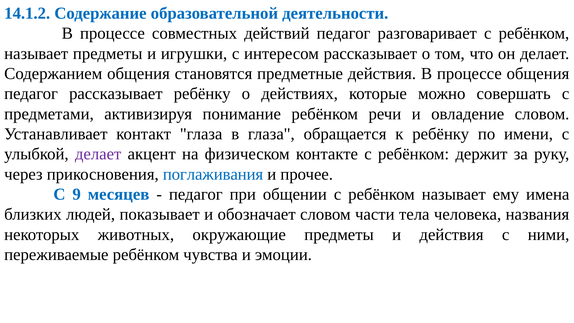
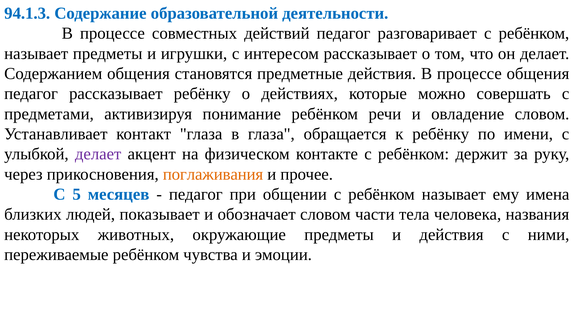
14.1.2: 14.1.2 -> 94.1.3 (27, 13)
поглаживания colour: blue -> orange (213, 174)
9: 9 -> 5 (77, 194)
